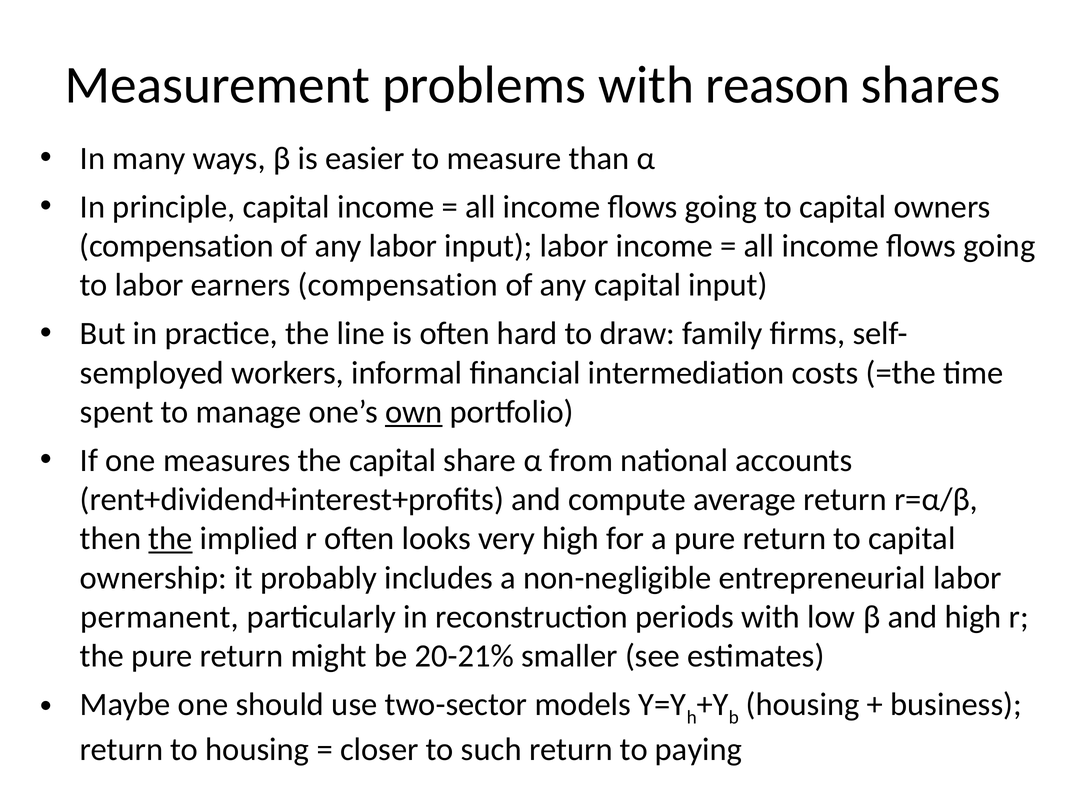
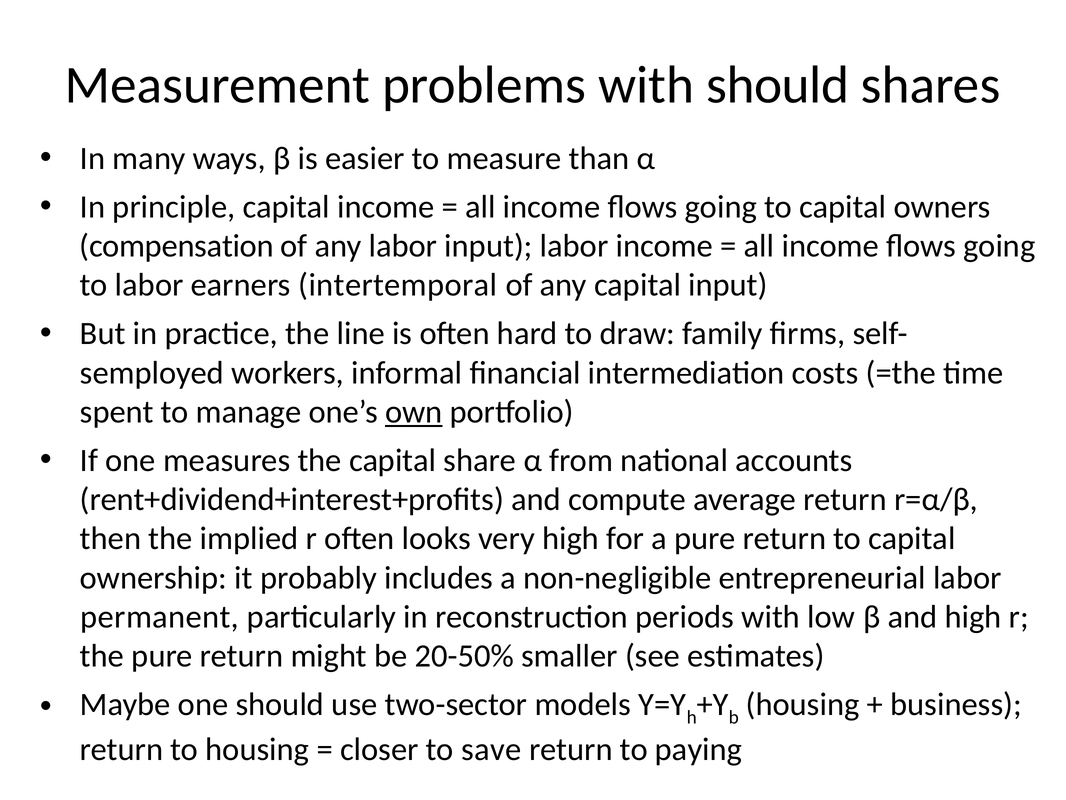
with reason: reason -> should (778, 85)
earners compensation: compensation -> intertemporal (398, 285)
the underline: present -> none (171, 538)
20-21%: 20-21% -> 20-50% (464, 656)
such: such -> save (491, 749)
